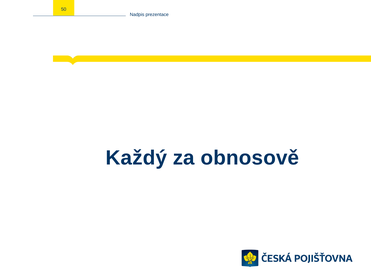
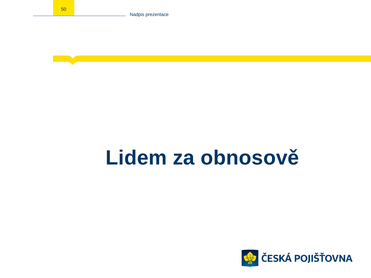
Každý: Každý -> Lidem (136, 158)
